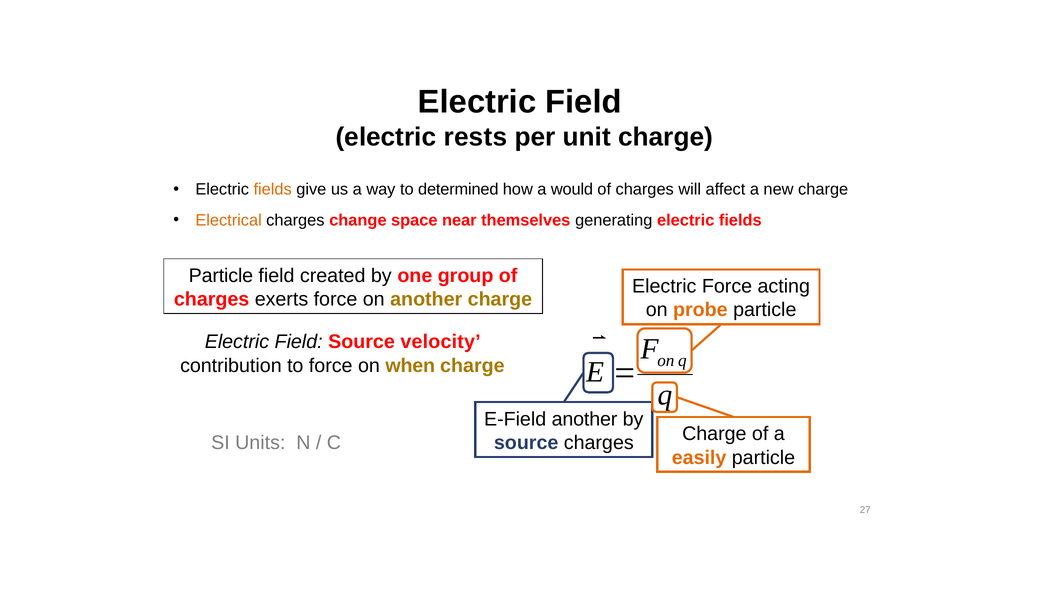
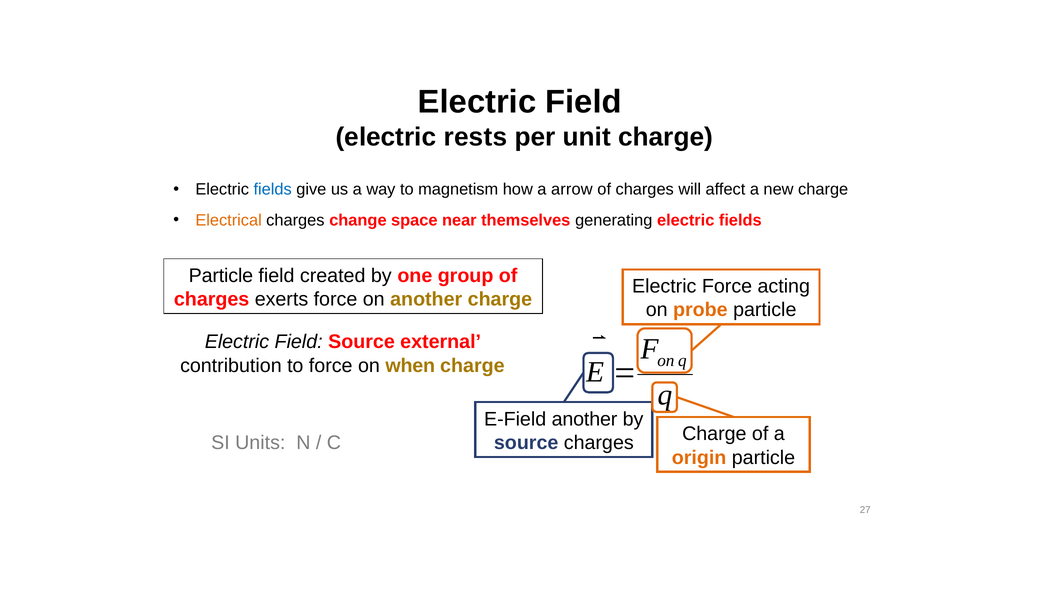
fields colour: orange -> blue (273, 190)
determined: determined -> magnetism (458, 190)
would: would -> arrow (572, 190)
velocity: velocity -> external (441, 342)
easily: easily -> origin (699, 458)
